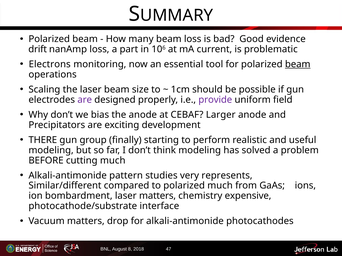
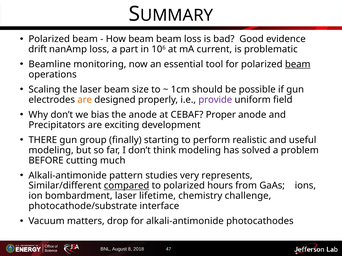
How many: many -> beam (141, 39)
Electrons: Electrons -> Beamline (50, 64)
are colour: purple -> orange (85, 100)
Larger: Larger -> Proper (221, 115)
compared underline: none -> present (127, 186)
polarized much: much -> hours (220, 186)
laser matters: matters -> lifetime (157, 196)
expensive: expensive -> challenge (248, 196)
